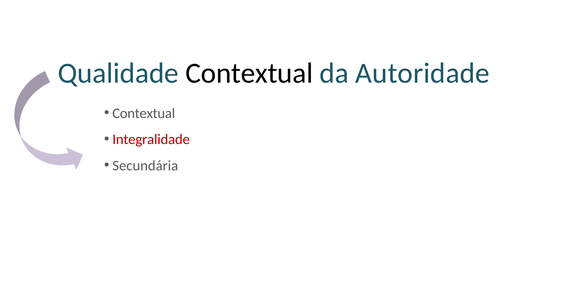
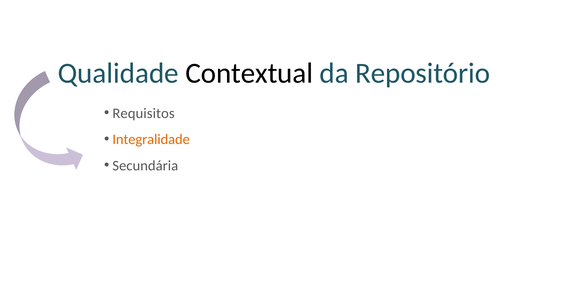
Autoridade: Autoridade -> Repositório (423, 73)
Contextual: Contextual -> Requisitos (144, 113)
Integralidade colour: red -> orange (151, 139)
